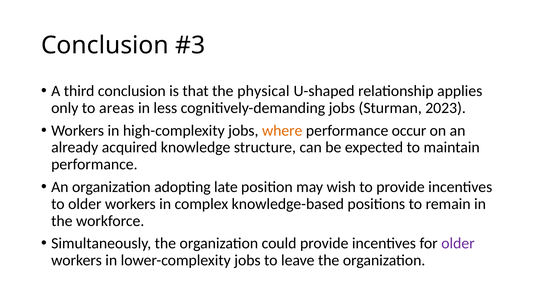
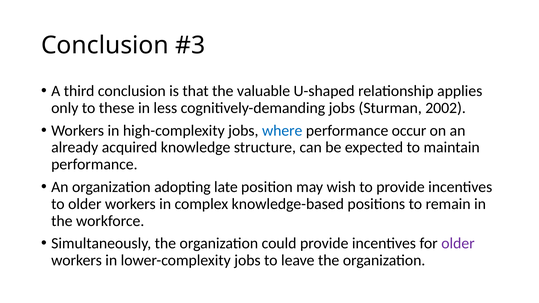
physical: physical -> valuable (264, 91)
areas: areas -> these (117, 108)
2023: 2023 -> 2002 (446, 108)
where colour: orange -> blue (282, 131)
